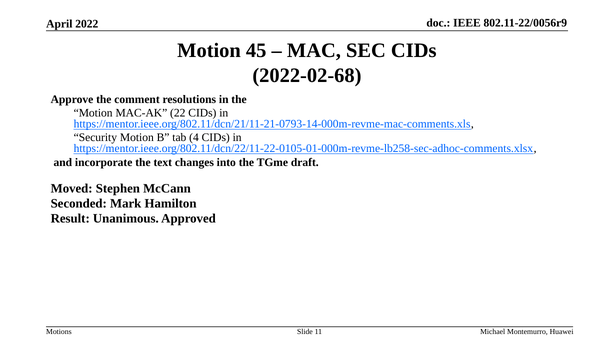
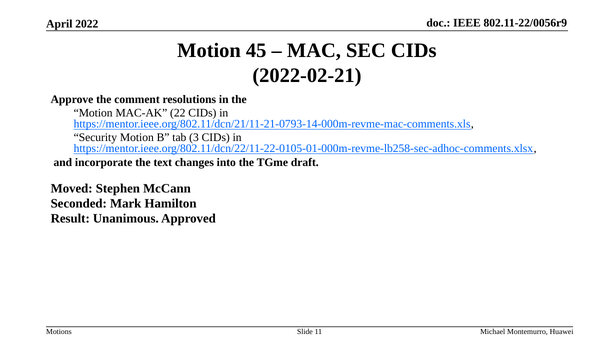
2022-02-68: 2022-02-68 -> 2022-02-21 (307, 75)
4: 4 -> 3 (194, 137)
